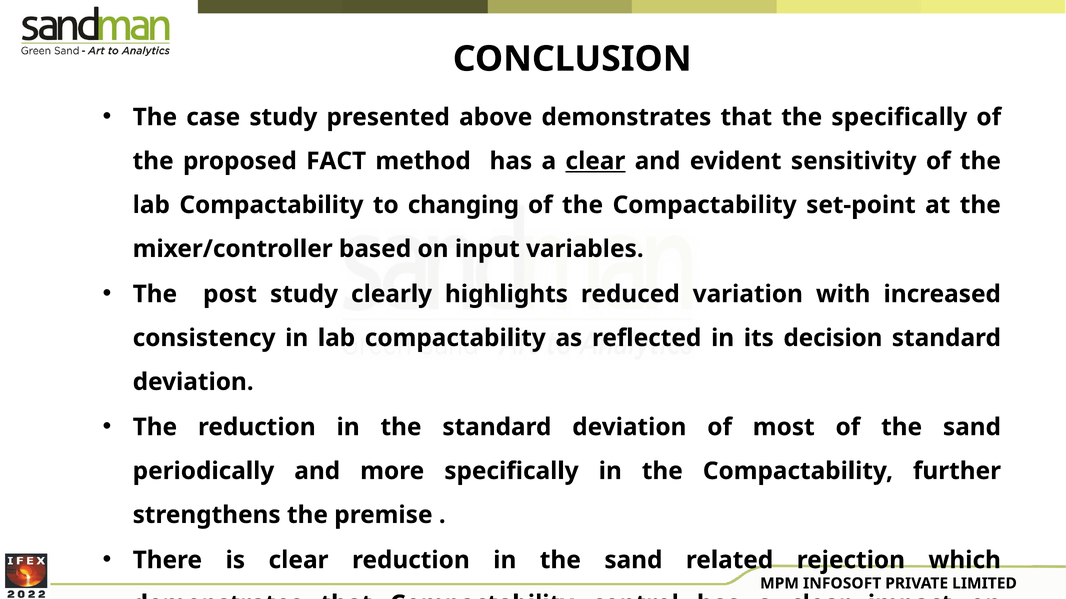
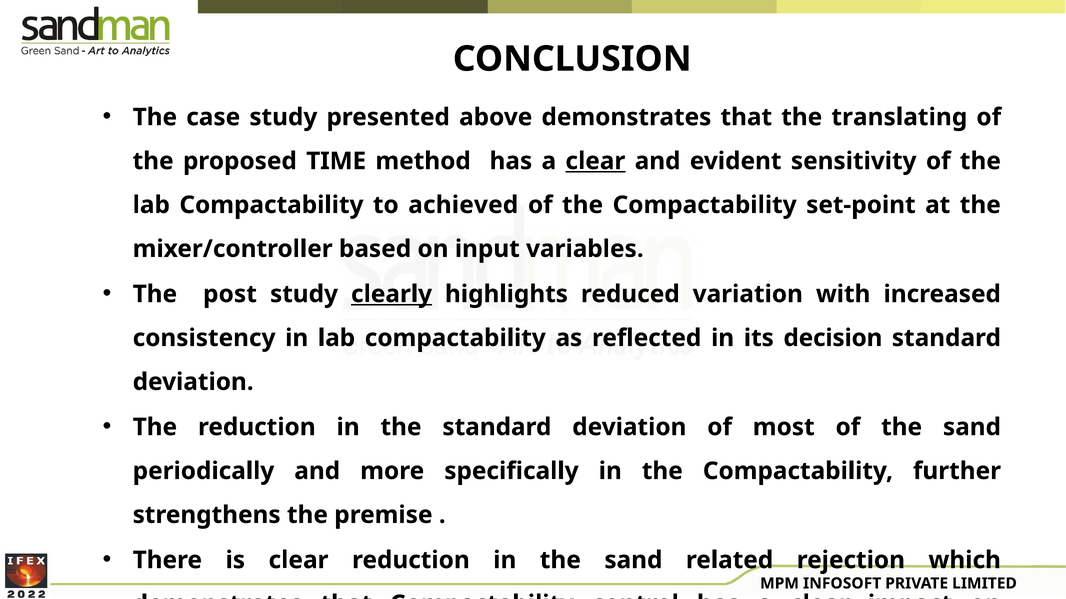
the specifically: specifically -> translating (899, 117)
FACT: FACT -> TIME (336, 161)
changing: changing -> achieved (463, 205)
clearly underline: none -> present (391, 294)
